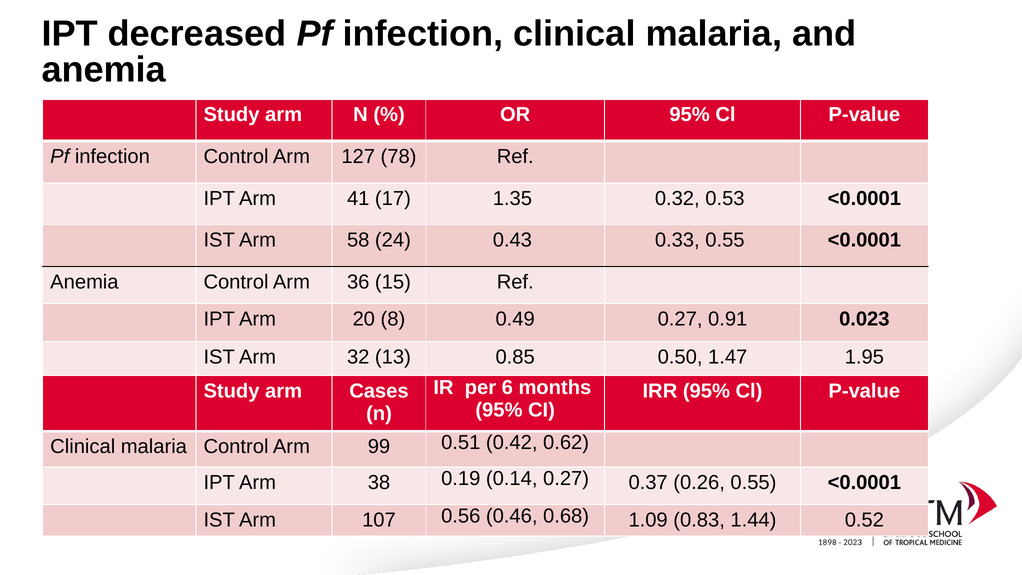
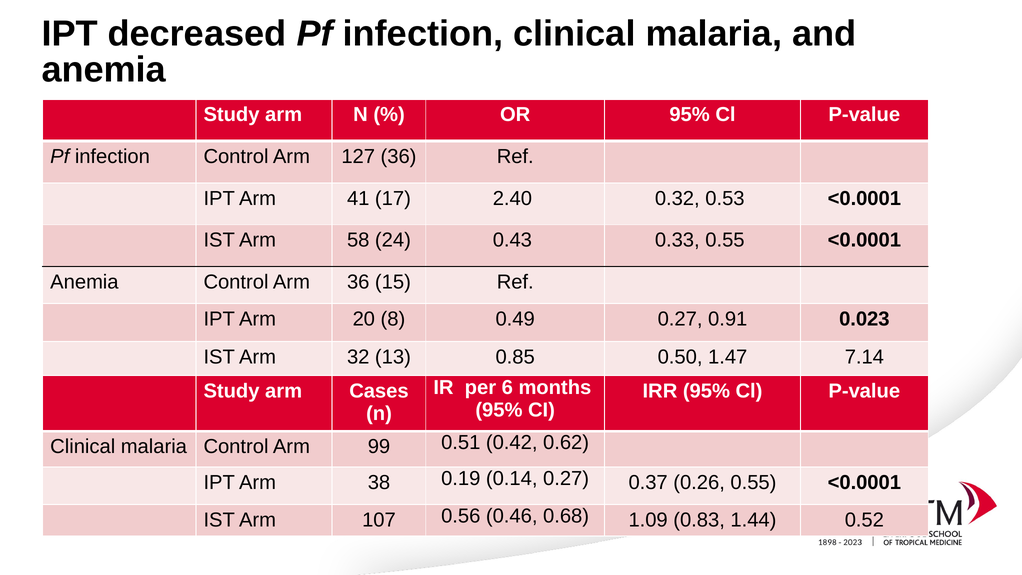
127 78: 78 -> 36 (399, 157)
1.35: 1.35 -> 2.40 (512, 198)
1.95: 1.95 -> 7.14 (864, 357)
